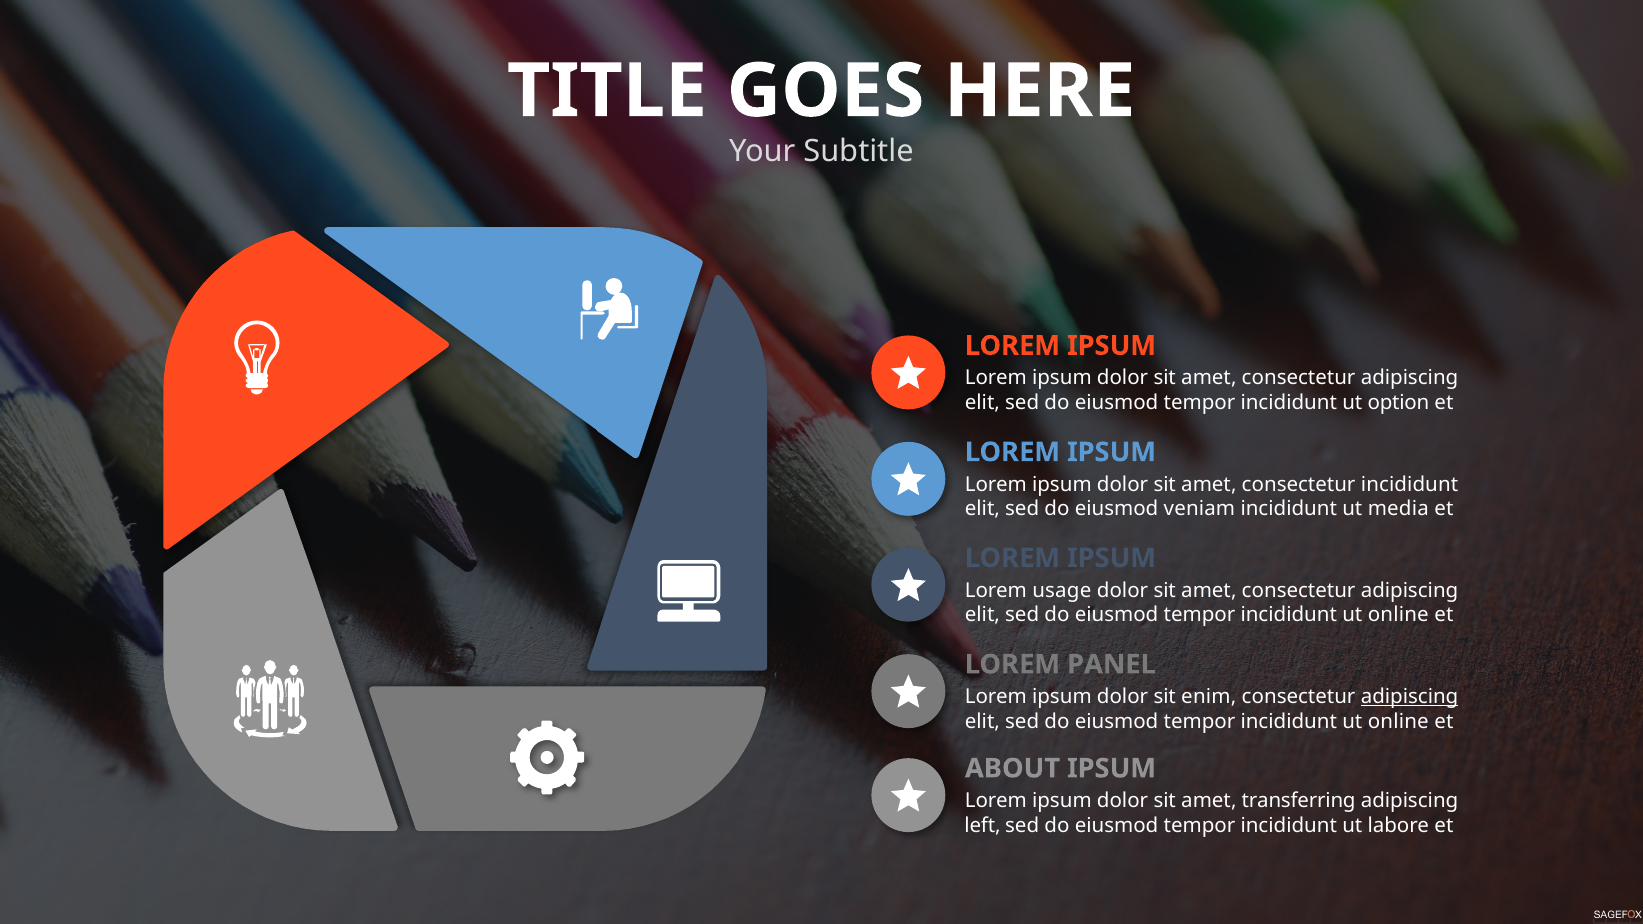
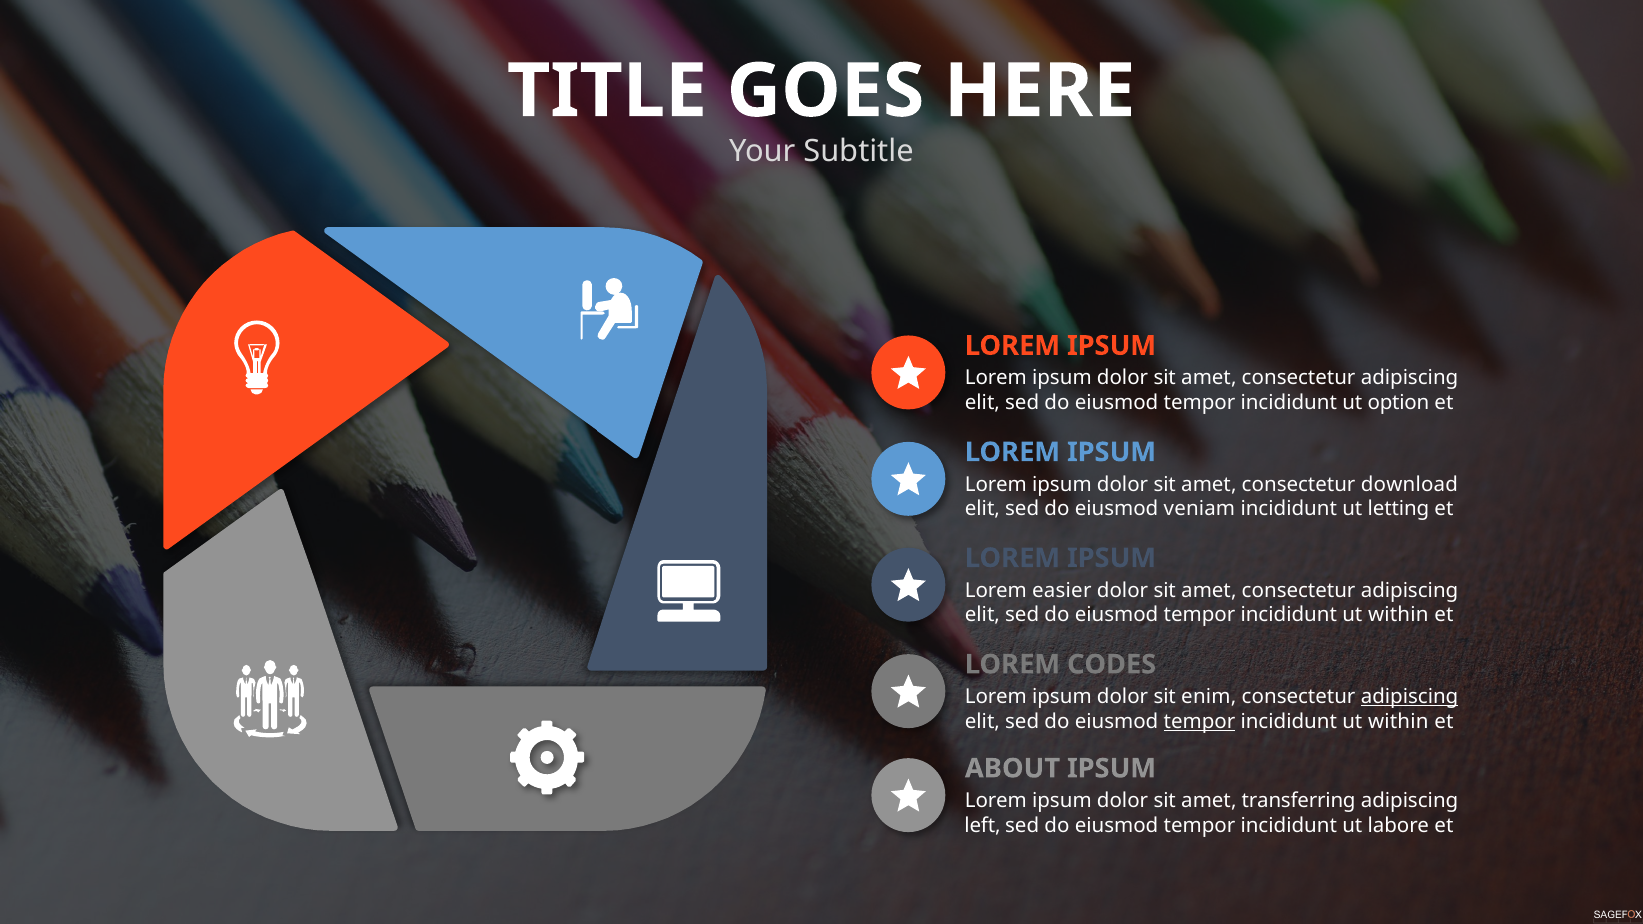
consectetur incididunt: incididunt -> download (1409, 485)
media: media -> letting (1398, 509)
usage: usage -> easier (1062, 591)
online: online -> within (1398, 615)
PANEL: PANEL -> CODES (1112, 665)
tempor underline: none -> present (1200, 722)
online: online -> within (1398, 722)
